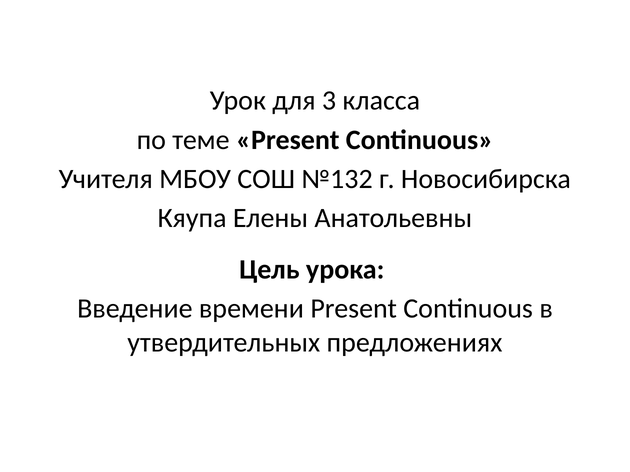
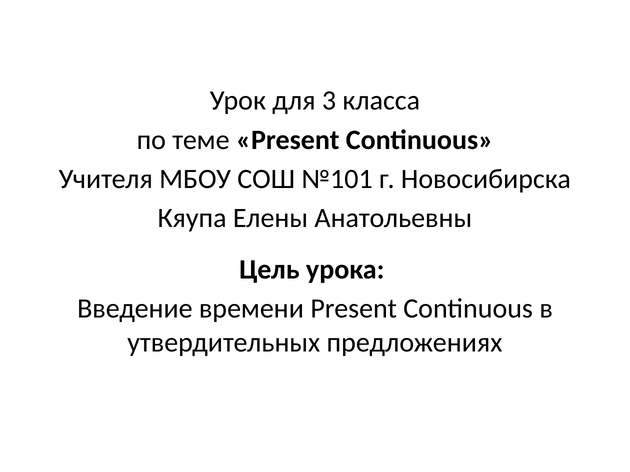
№132: №132 -> №101 (337, 179)
